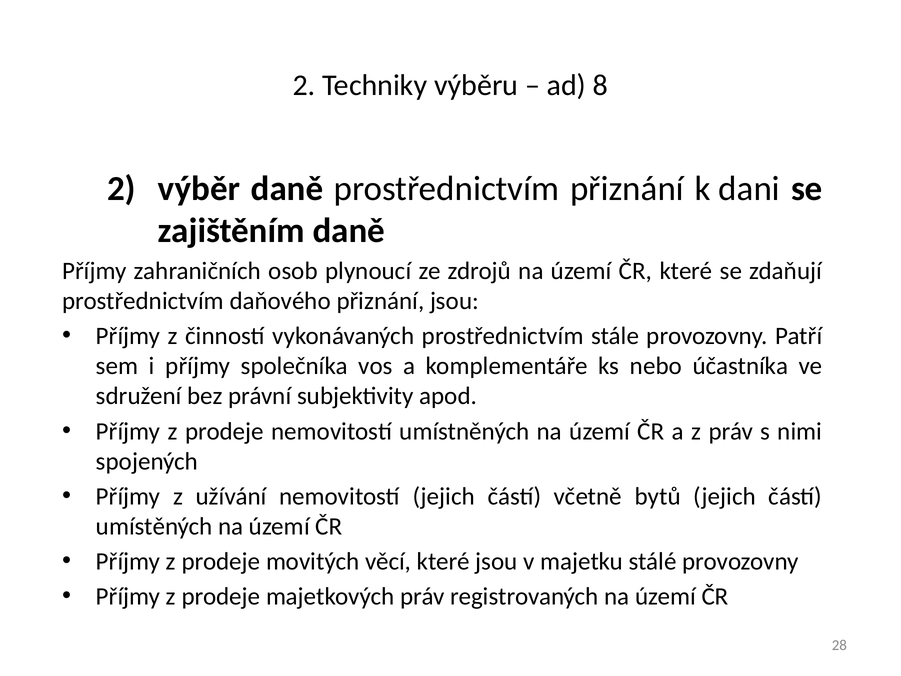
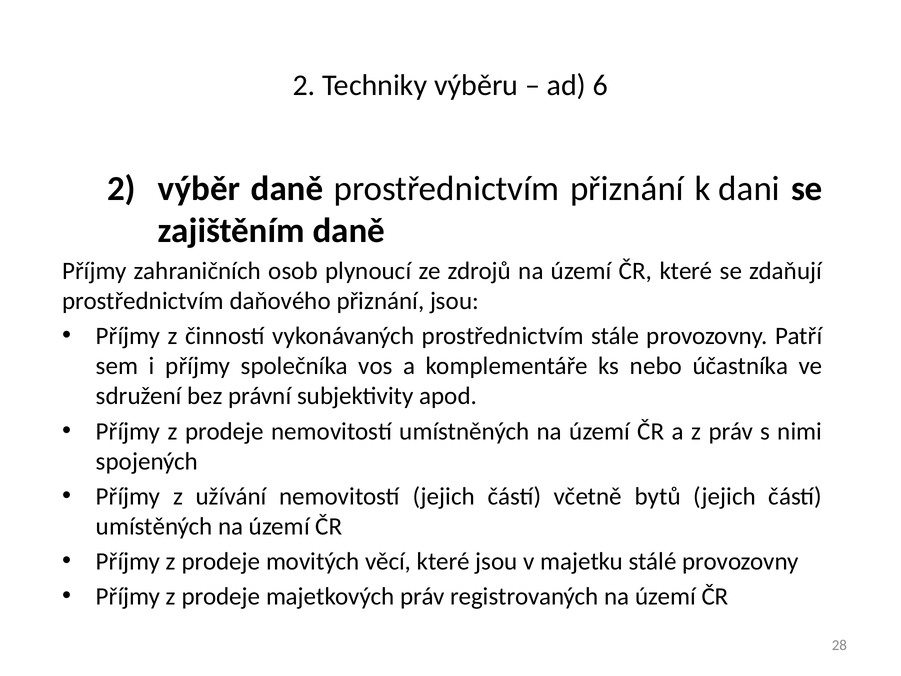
8: 8 -> 6 (600, 85)
